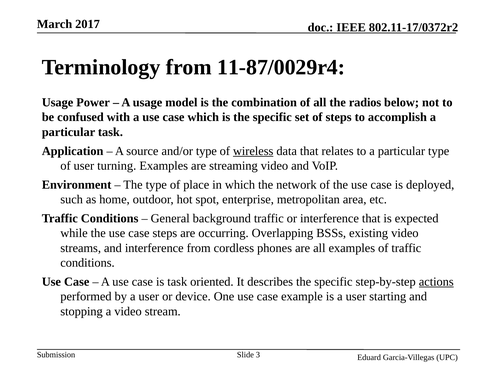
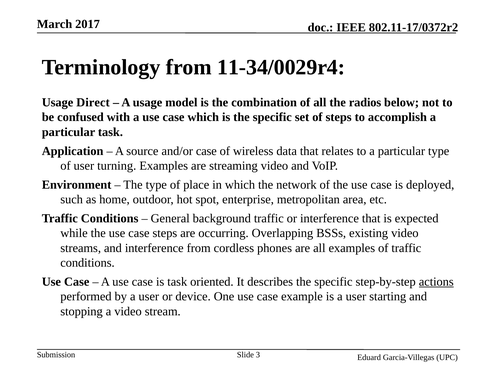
11-87/0029r4: 11-87/0029r4 -> 11-34/0029r4 (281, 67)
Power: Power -> Direct (93, 102)
and/or type: type -> case (206, 151)
wireless underline: present -> none (253, 151)
